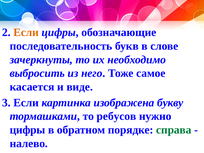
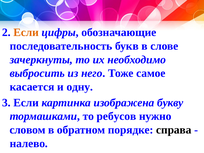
виде: виде -> одну (80, 87)
цифры: цифры -> словом (27, 130)
справа colour: green -> black (174, 130)
